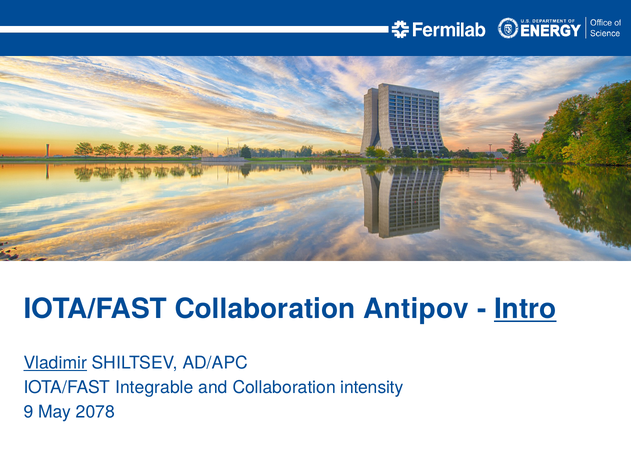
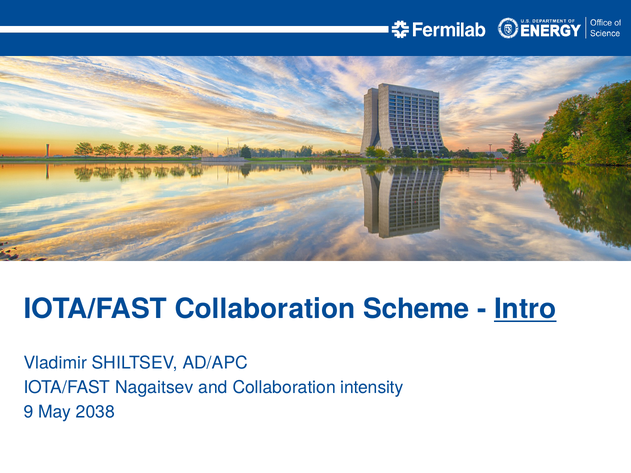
Antipov: Antipov -> Scheme (416, 309)
Vladimir underline: present -> none (55, 363)
Integrable: Integrable -> Nagaitsev (154, 388)
2078: 2078 -> 2038 (95, 412)
